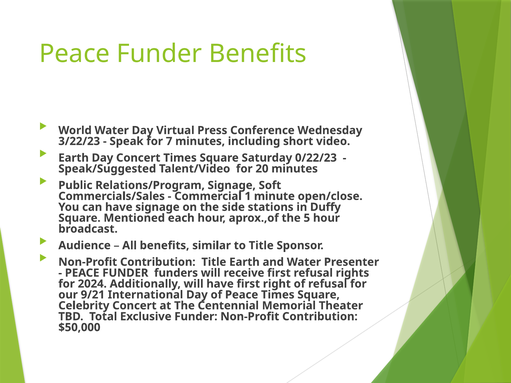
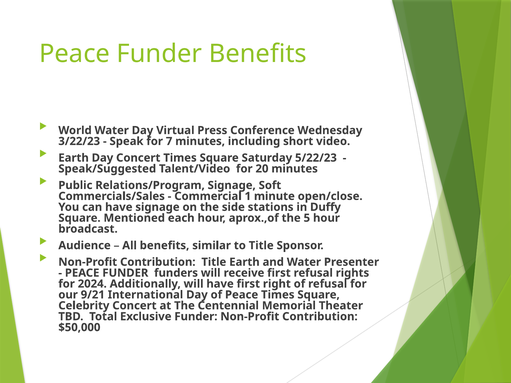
0/22/23: 0/22/23 -> 5/22/23 (316, 158)
